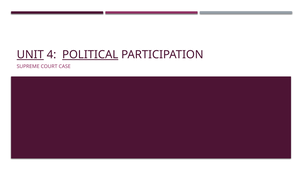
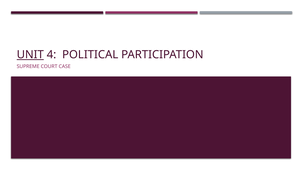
POLITICAL underline: present -> none (90, 55)
